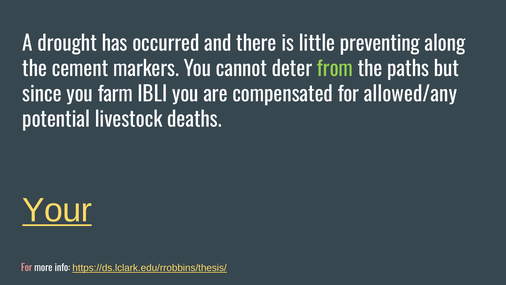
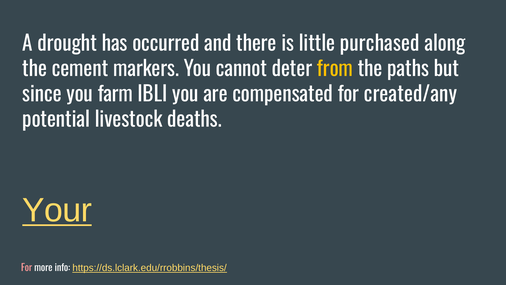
preventing: preventing -> purchased (380, 44)
from colour: light green -> yellow (335, 69)
allowed/any: allowed/any -> created/any (410, 94)
